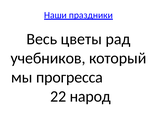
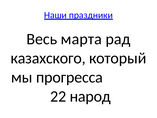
цветы: цветы -> марта (81, 39)
учебников: учебников -> казахского (48, 58)
